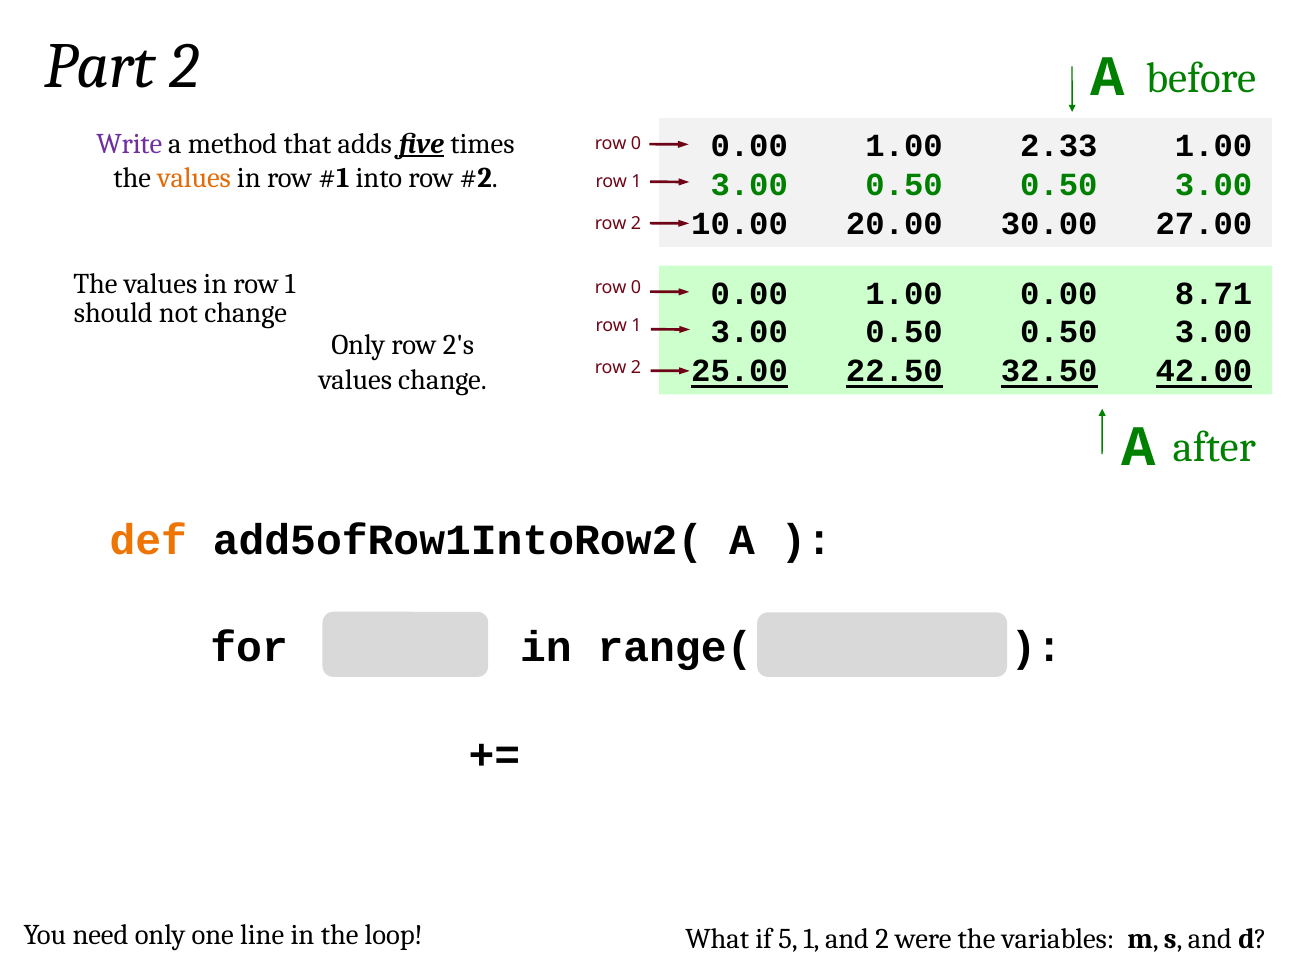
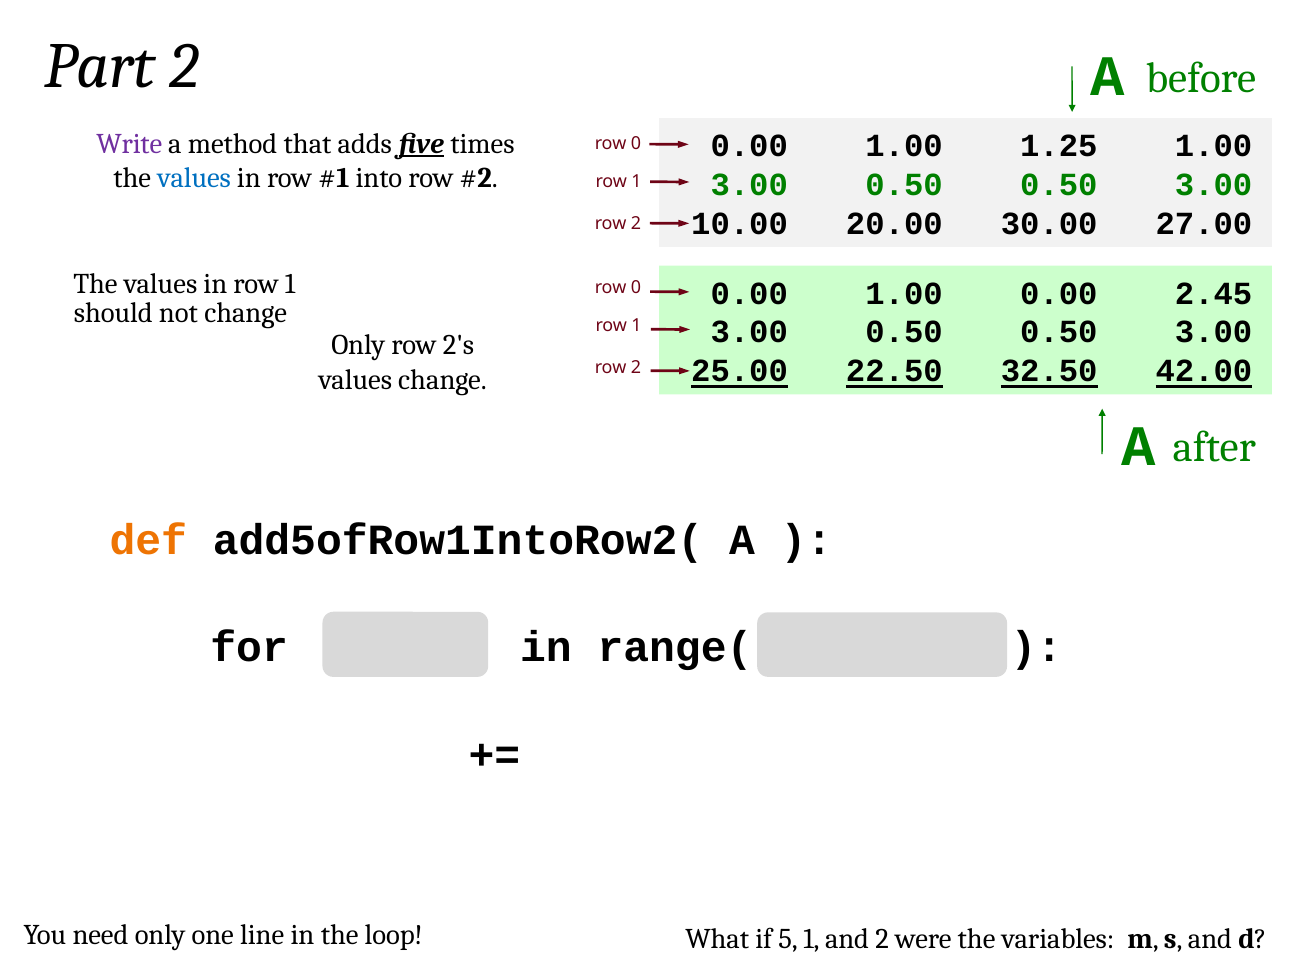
2.33: 2.33 -> 1.25 (1059, 146)
values colour: orange -> blue (194, 178)
8.71: 8.71 -> 2.45 (1214, 294)
